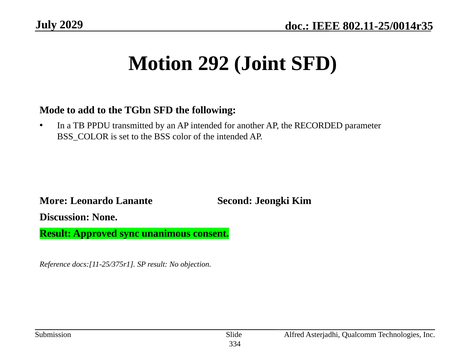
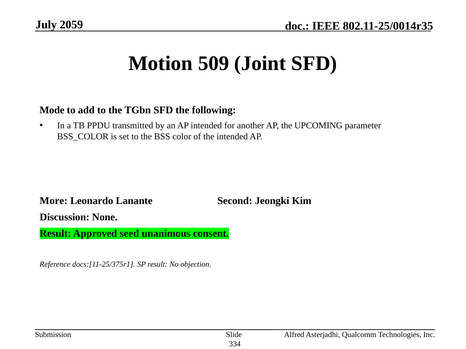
2029: 2029 -> 2059 (71, 25)
292: 292 -> 509 (214, 64)
RECORDED: RECORDED -> UPCOMING (318, 126)
sync: sync -> seed (129, 234)
